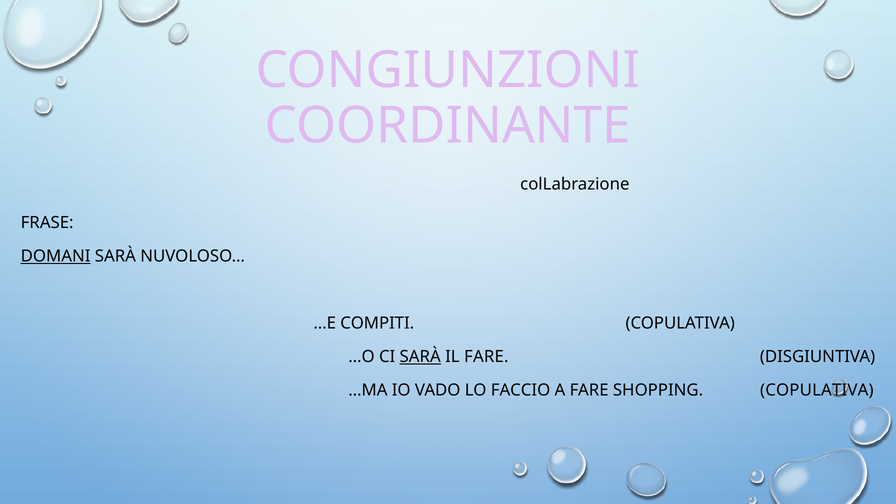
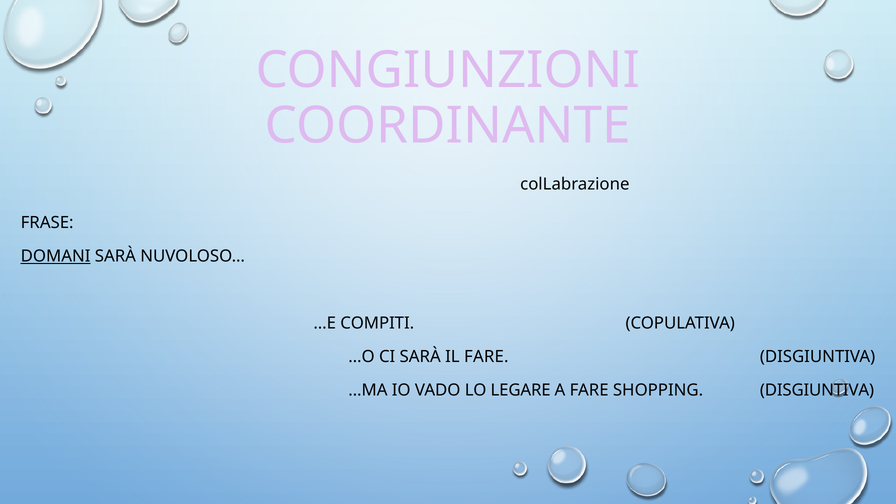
SARÀ underline: present -> none (420, 357)
FACCIO: FACCIO -> LEGARE (521, 390)
SHOPPING COPULATIVA: COPULATIVA -> DISGIUNTIVA (817, 390)
